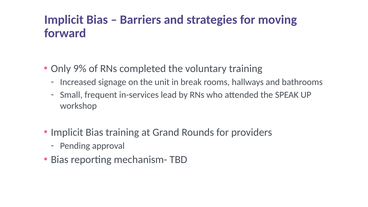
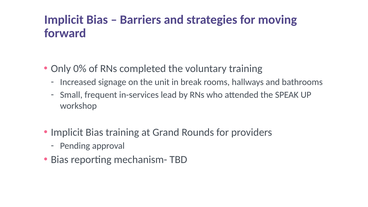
9%: 9% -> 0% (80, 69)
